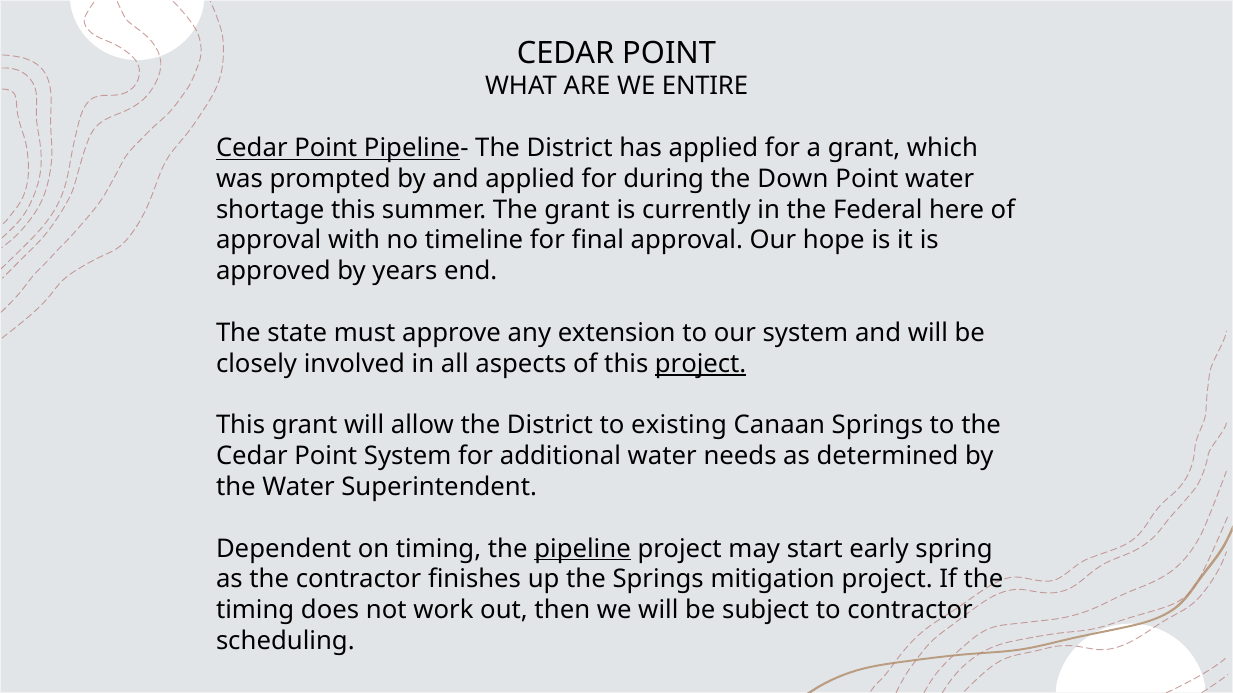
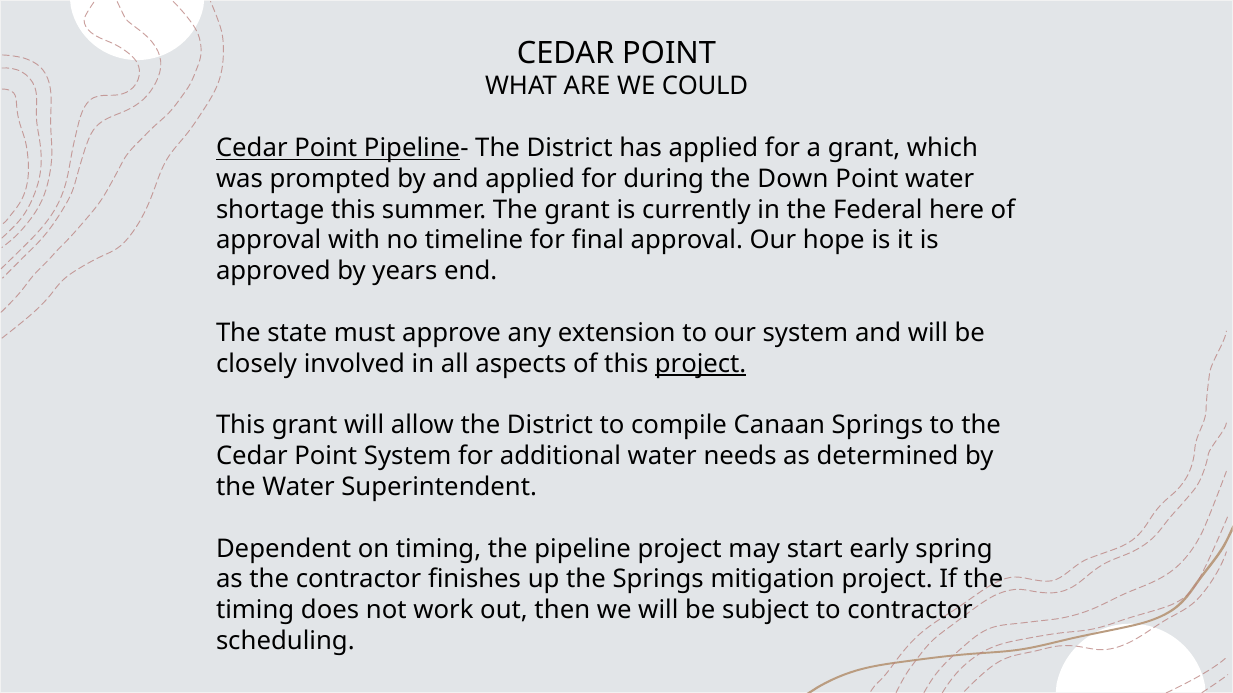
ENTIRE: ENTIRE -> COULD (705, 87)
existing: existing -> compile (679, 426)
pipeline underline: present -> none (583, 549)
